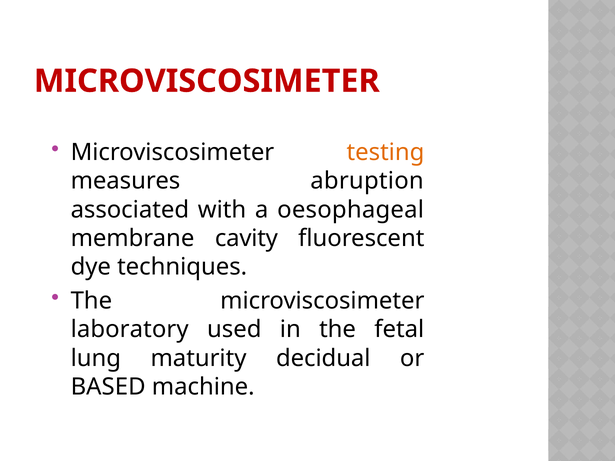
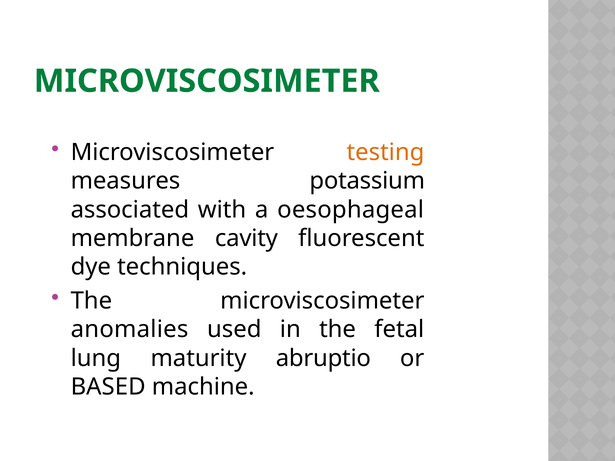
MICROVISCOSIMETER colour: red -> green (207, 81)
abruption: abruption -> potassium (367, 181)
laboratory: laboratory -> anomalies (130, 330)
decidual: decidual -> abruptio (323, 358)
